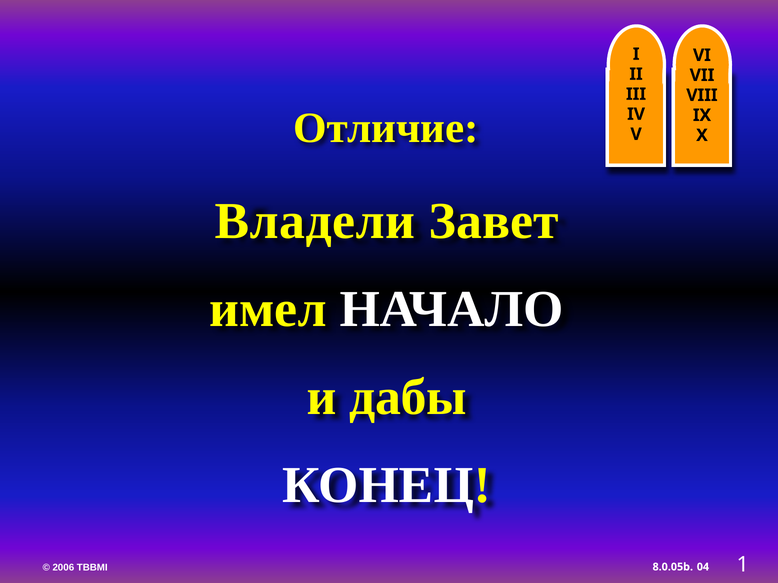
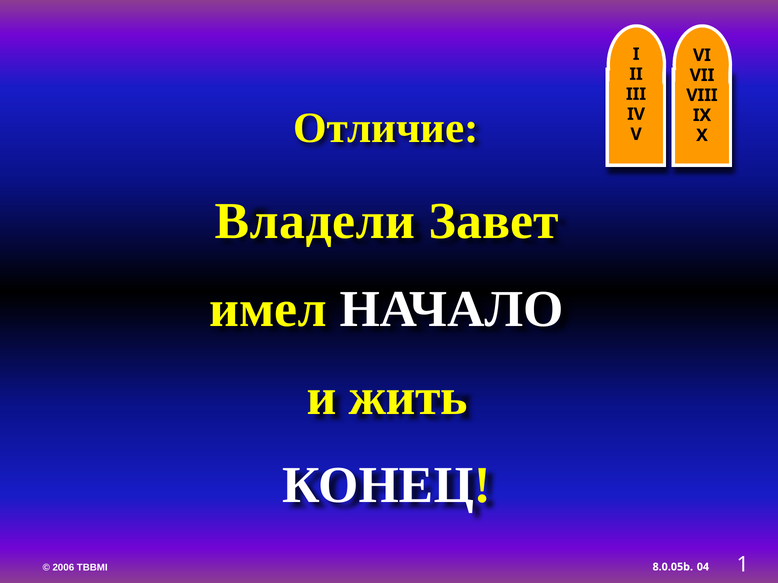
дабы: дабы -> жить (408, 397)
